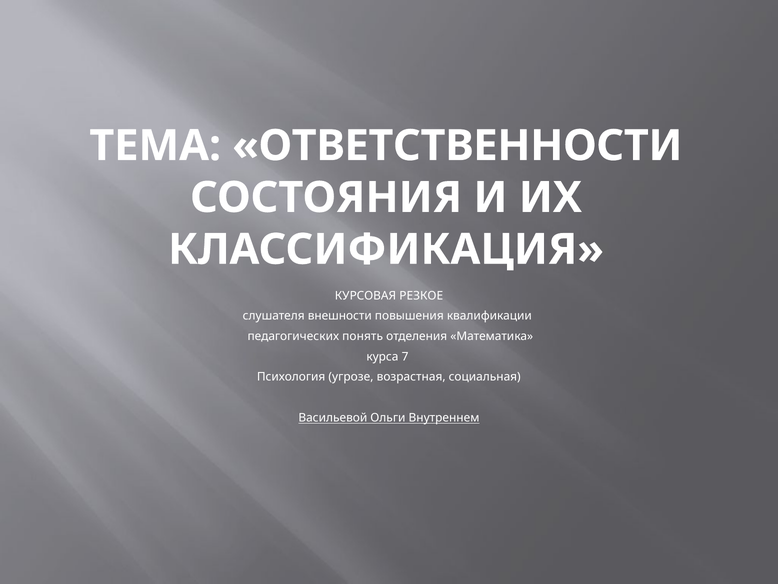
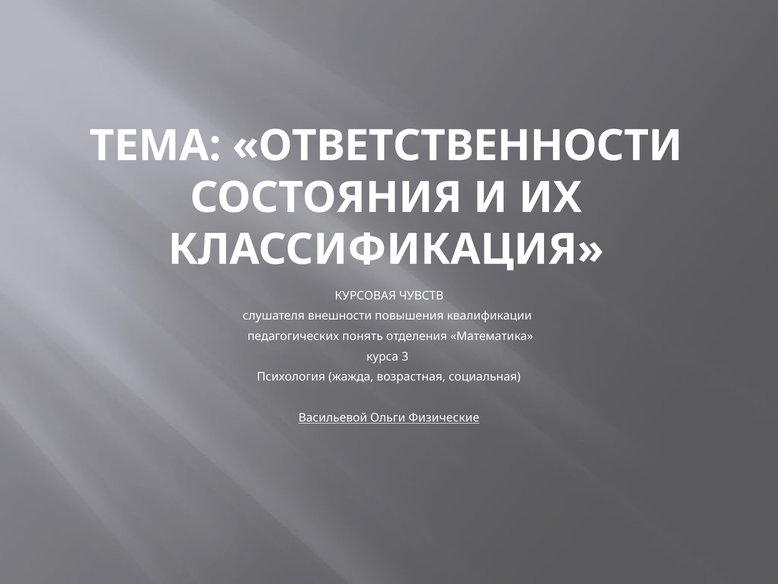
РЕЗКОЕ: РЕЗКОЕ -> ЧУВСТВ (421, 295)
7: 7 -> 3 (405, 356)
угрозе: угрозе -> жажда (351, 377)
Внутреннем: Внутреннем -> Физические (444, 417)
